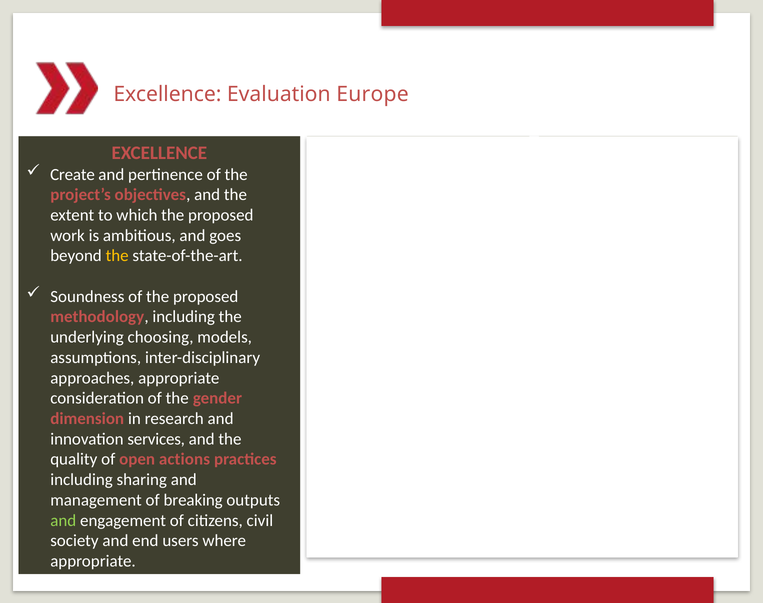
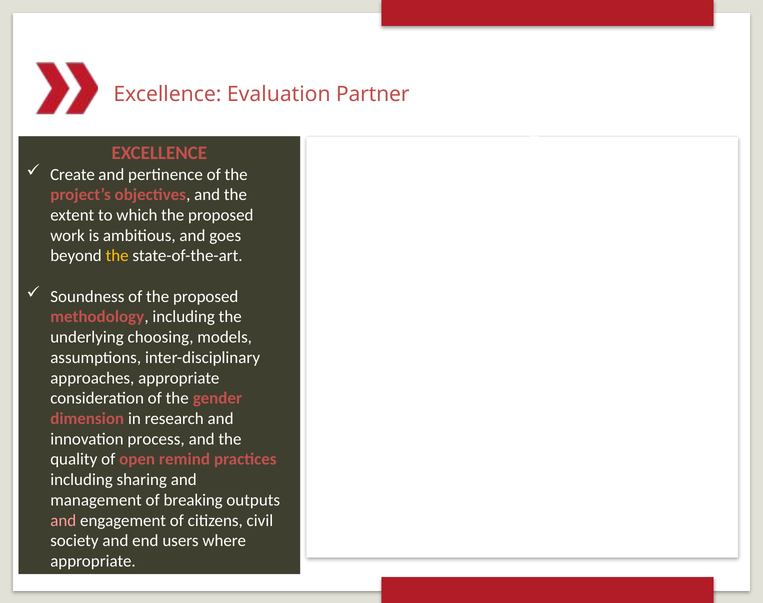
Europe: Europe -> Partner (373, 94)
services: services -> process (156, 439)
actions: actions -> remind (184, 459)
and colour: light green -> pink (63, 520)
